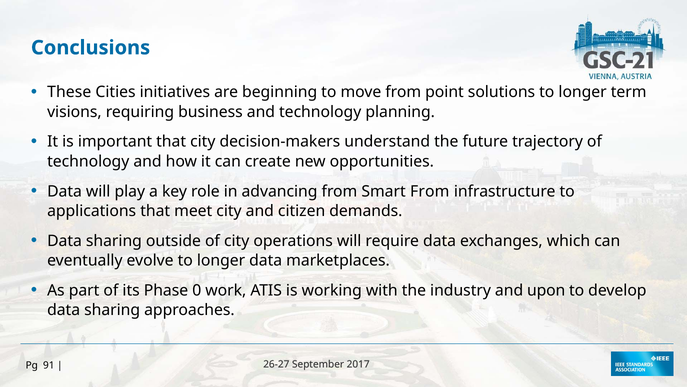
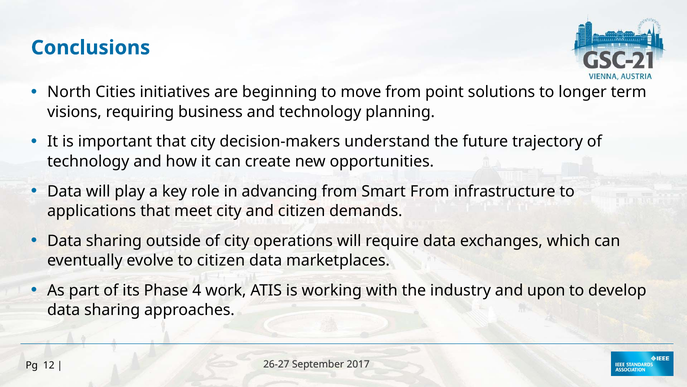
These: These -> North (69, 92)
evolve to longer: longer -> citizen (221, 260)
0: 0 -> 4 (197, 290)
91: 91 -> 12 (49, 365)
